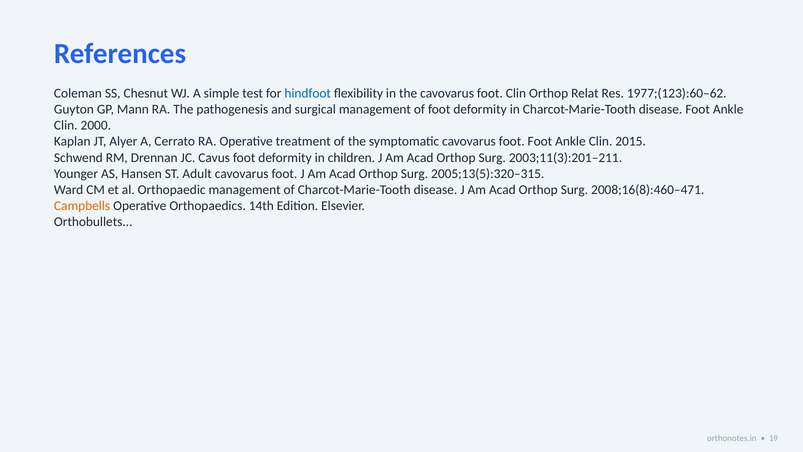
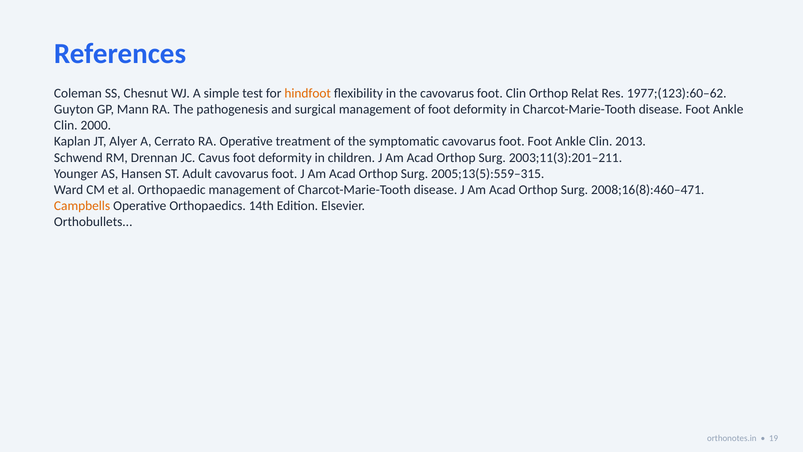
hindfoot colour: blue -> orange (308, 93)
2015: 2015 -> 2013 (631, 141)
2005;13(5):320–315: 2005;13(5):320–315 -> 2005;13(5):559–315 (488, 174)
